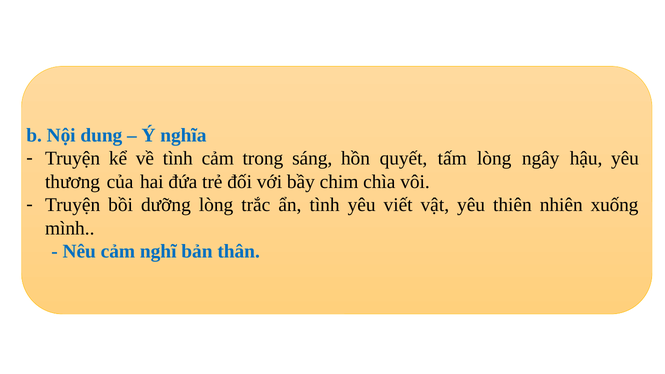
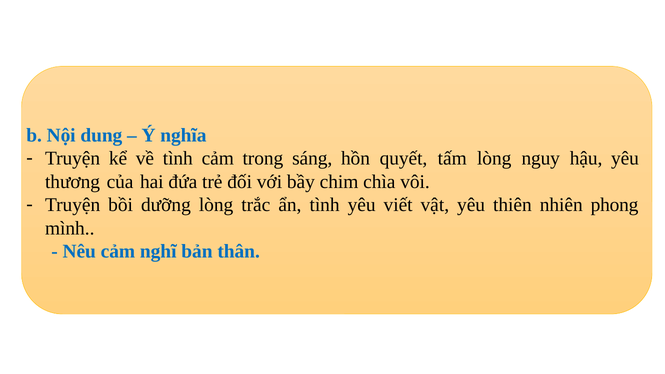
ngây: ngây -> nguy (541, 158)
xuống: xuống -> phong (615, 205)
